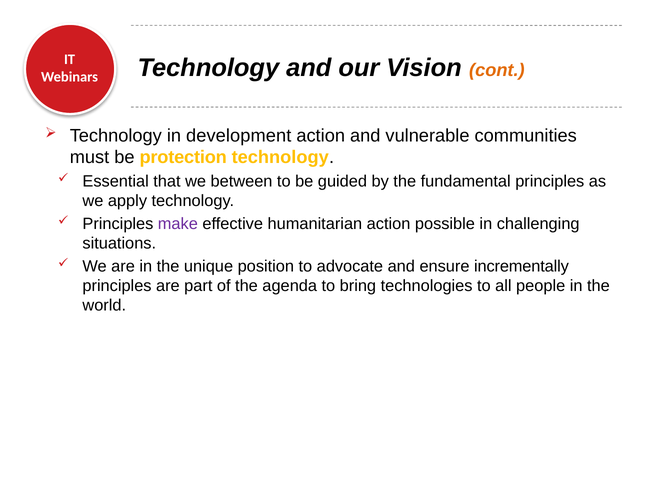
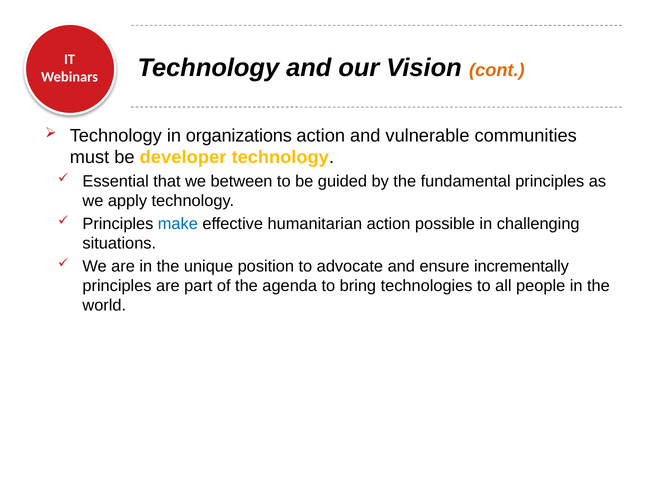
development: development -> organizations (239, 136)
protection: protection -> developer (183, 157)
make colour: purple -> blue (178, 224)
